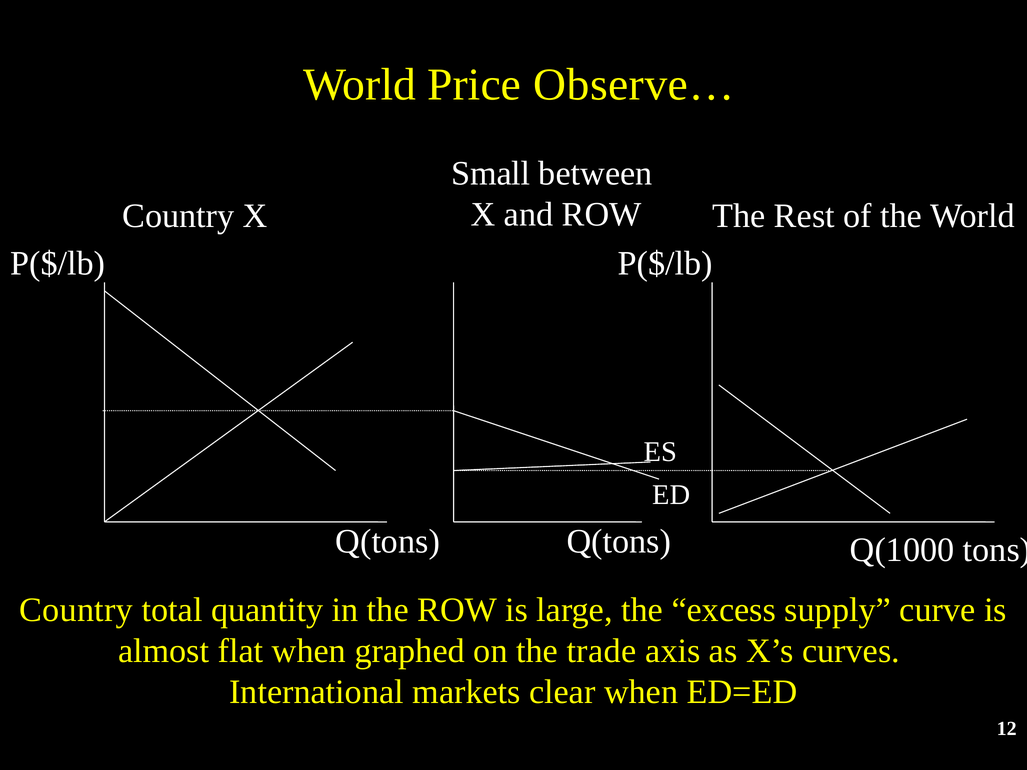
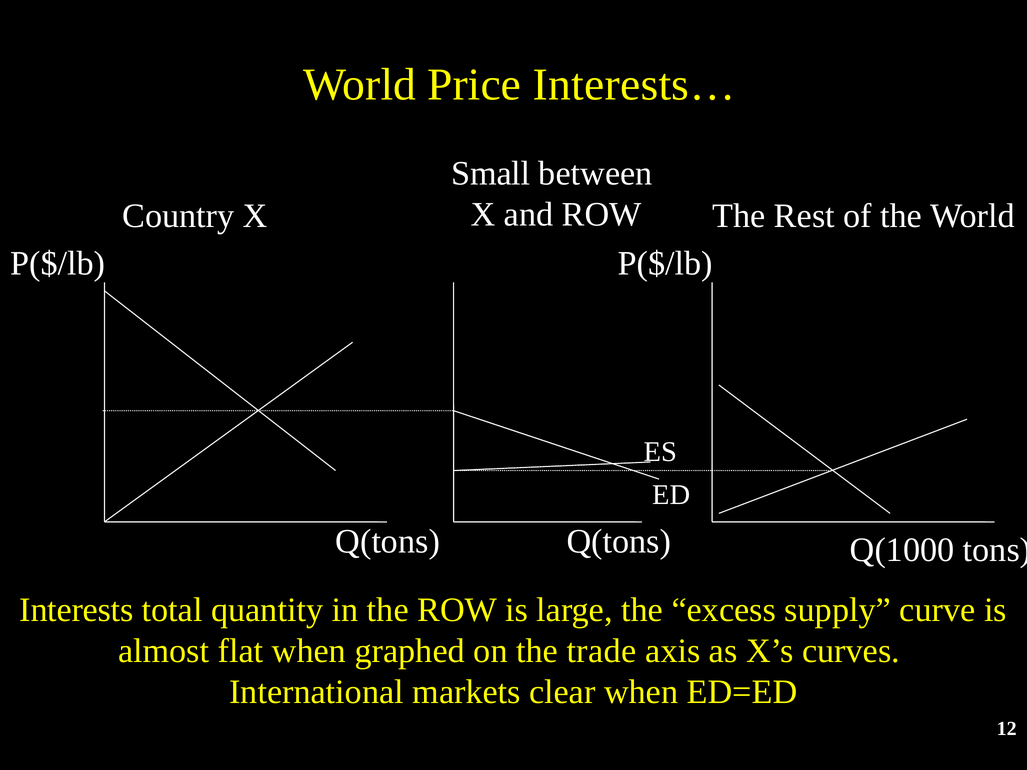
Observe…: Observe… -> Interests… (634, 84)
Country: Country -> Interests (76, 610)
